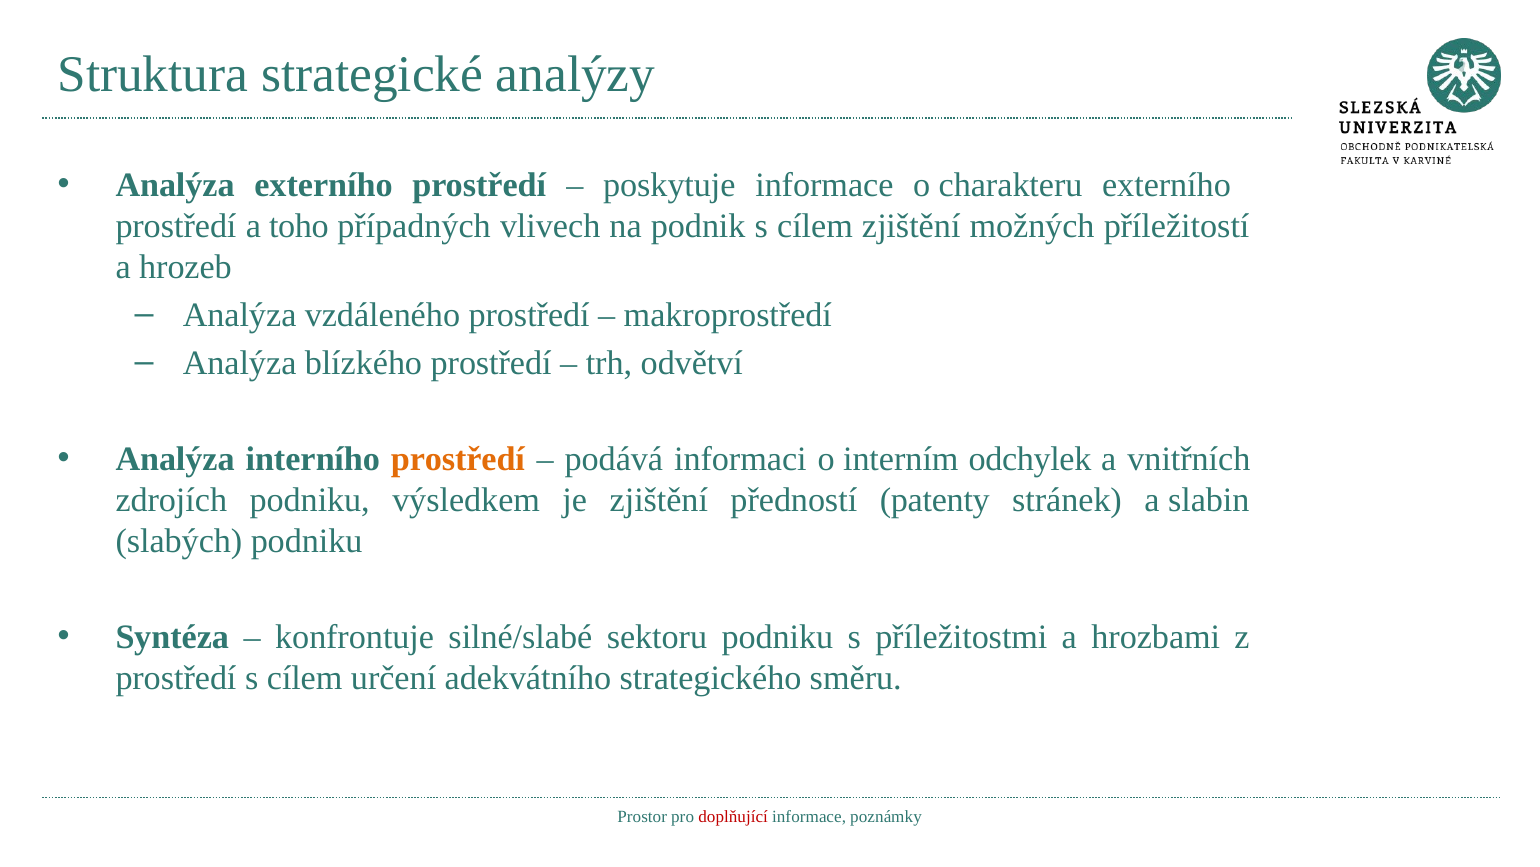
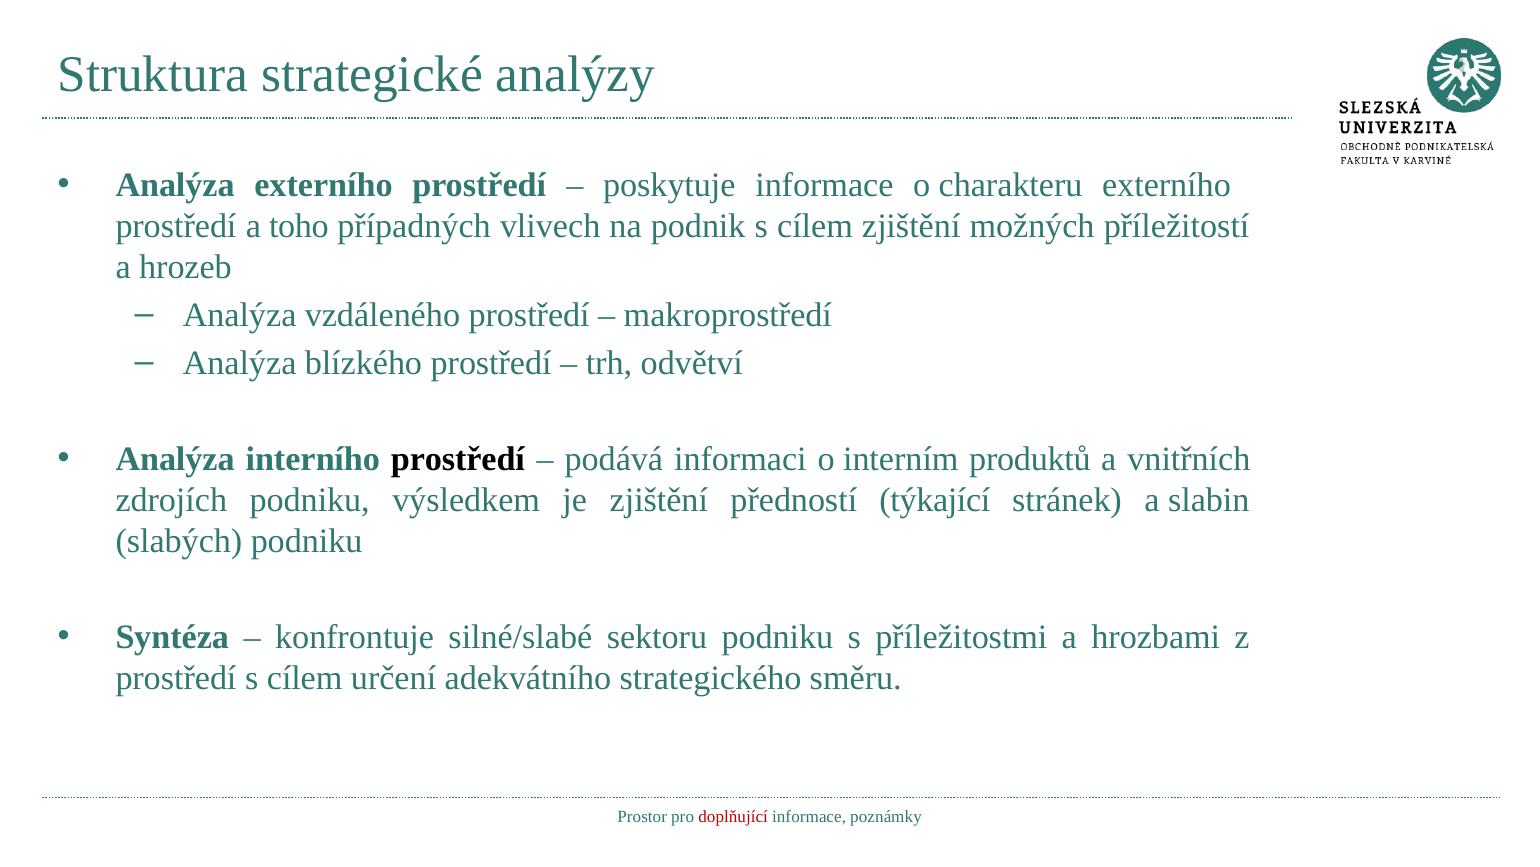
prostředí colour: orange -> black (458, 458)
odchylek: odchylek -> produktů (1030, 458)
patenty: patenty -> týkající (935, 500)
